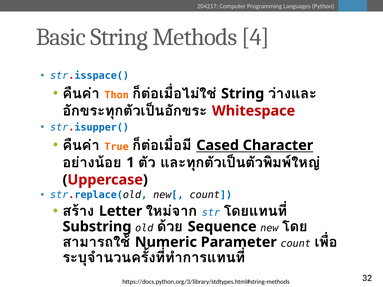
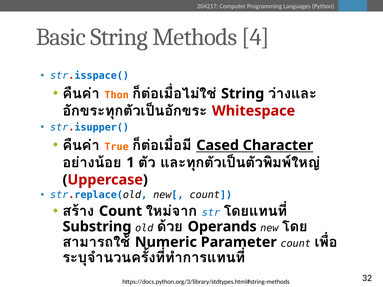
Letter: Letter -> Count (121, 211)
Sequence: Sequence -> Operands (222, 227)
